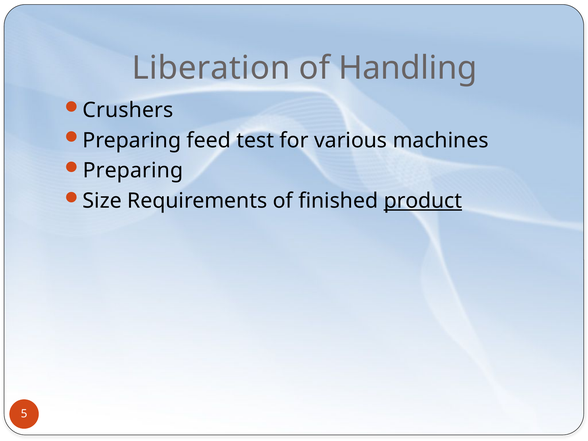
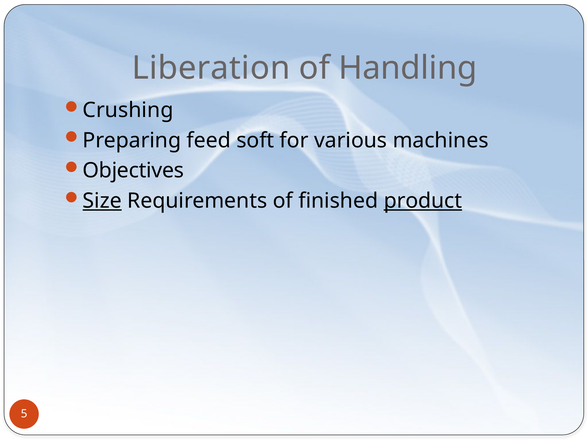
Crushers: Crushers -> Crushing (128, 110)
test: test -> soft (255, 140)
Preparing: Preparing -> Objectives (133, 171)
Size underline: none -> present (102, 201)
